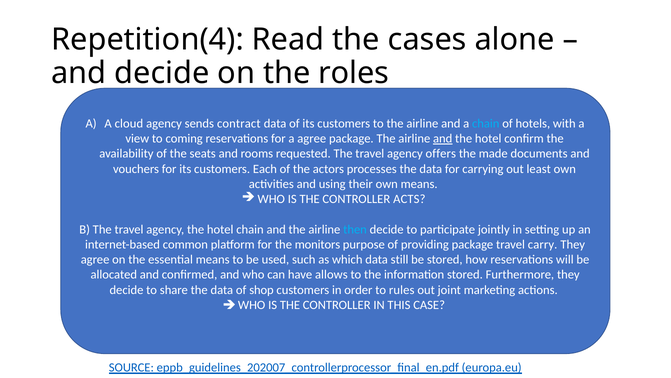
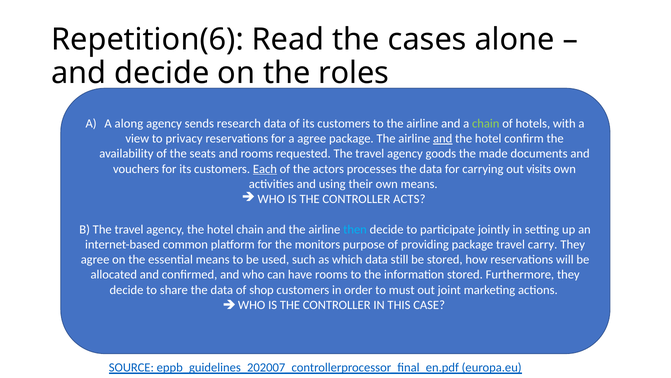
Repetition(4: Repetition(4 -> Repetition(6 (147, 40)
cloud: cloud -> along (129, 123)
contract: contract -> research (239, 123)
chain colour: light blue -> light green (486, 123)
coming: coming -> privacy (184, 138)
offers: offers -> goods (441, 154)
Each underline: none -> present (265, 169)
least: least -> visits (539, 169)
have allows: allows -> rooms (331, 274)
rules: rules -> must (402, 289)
